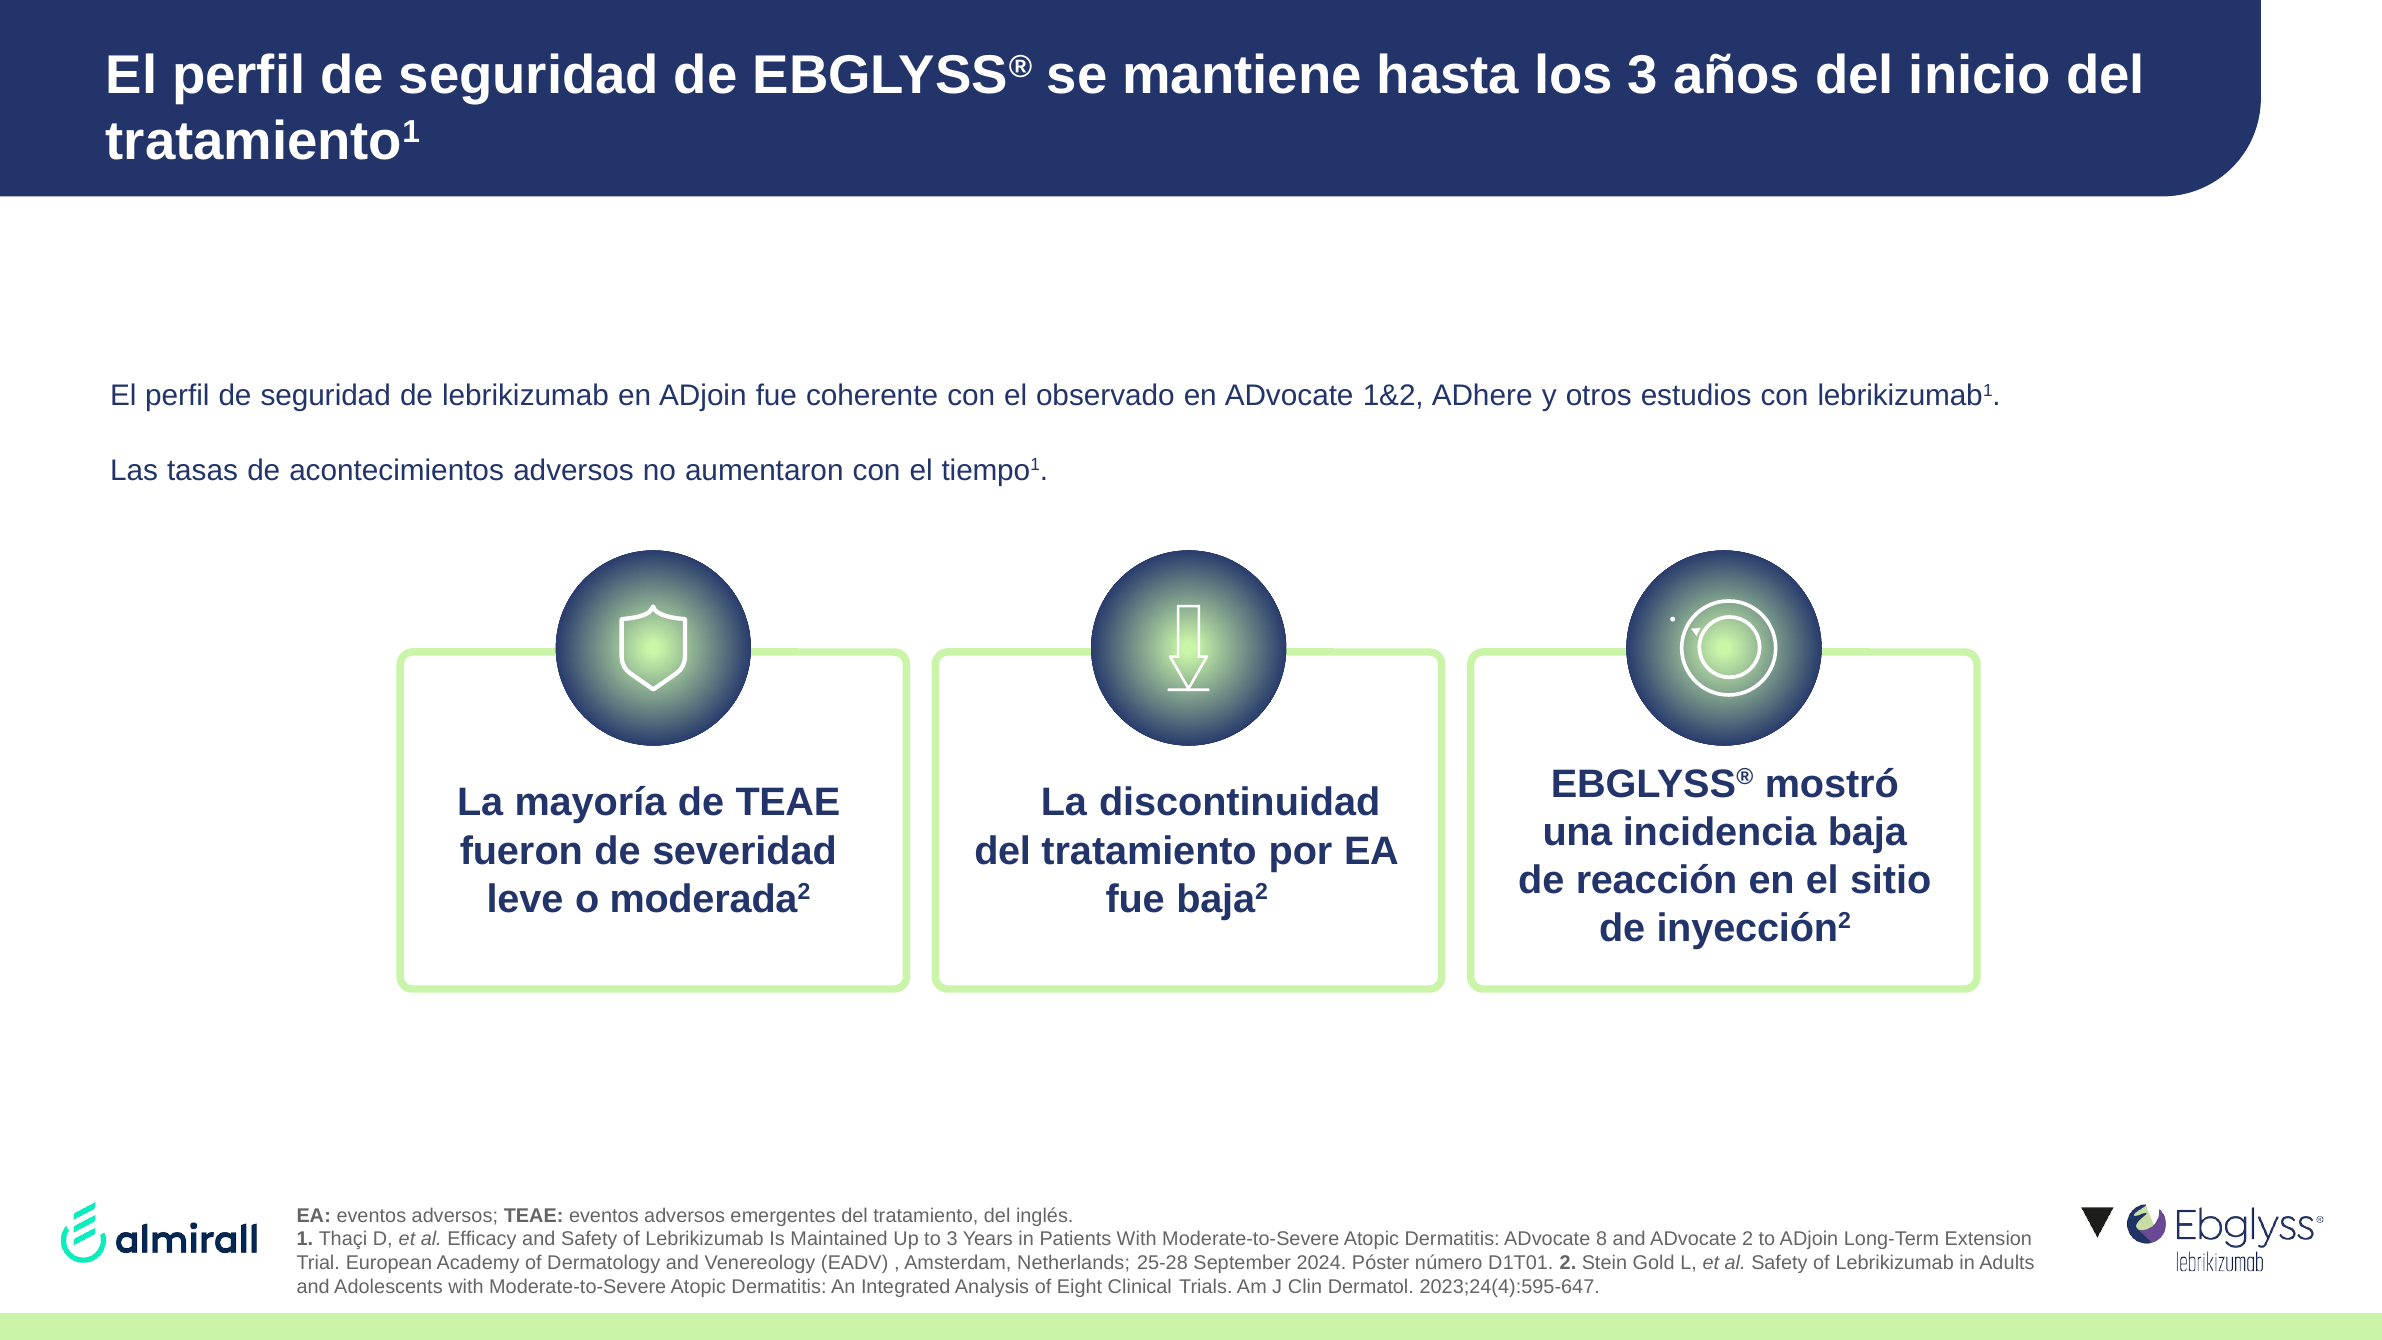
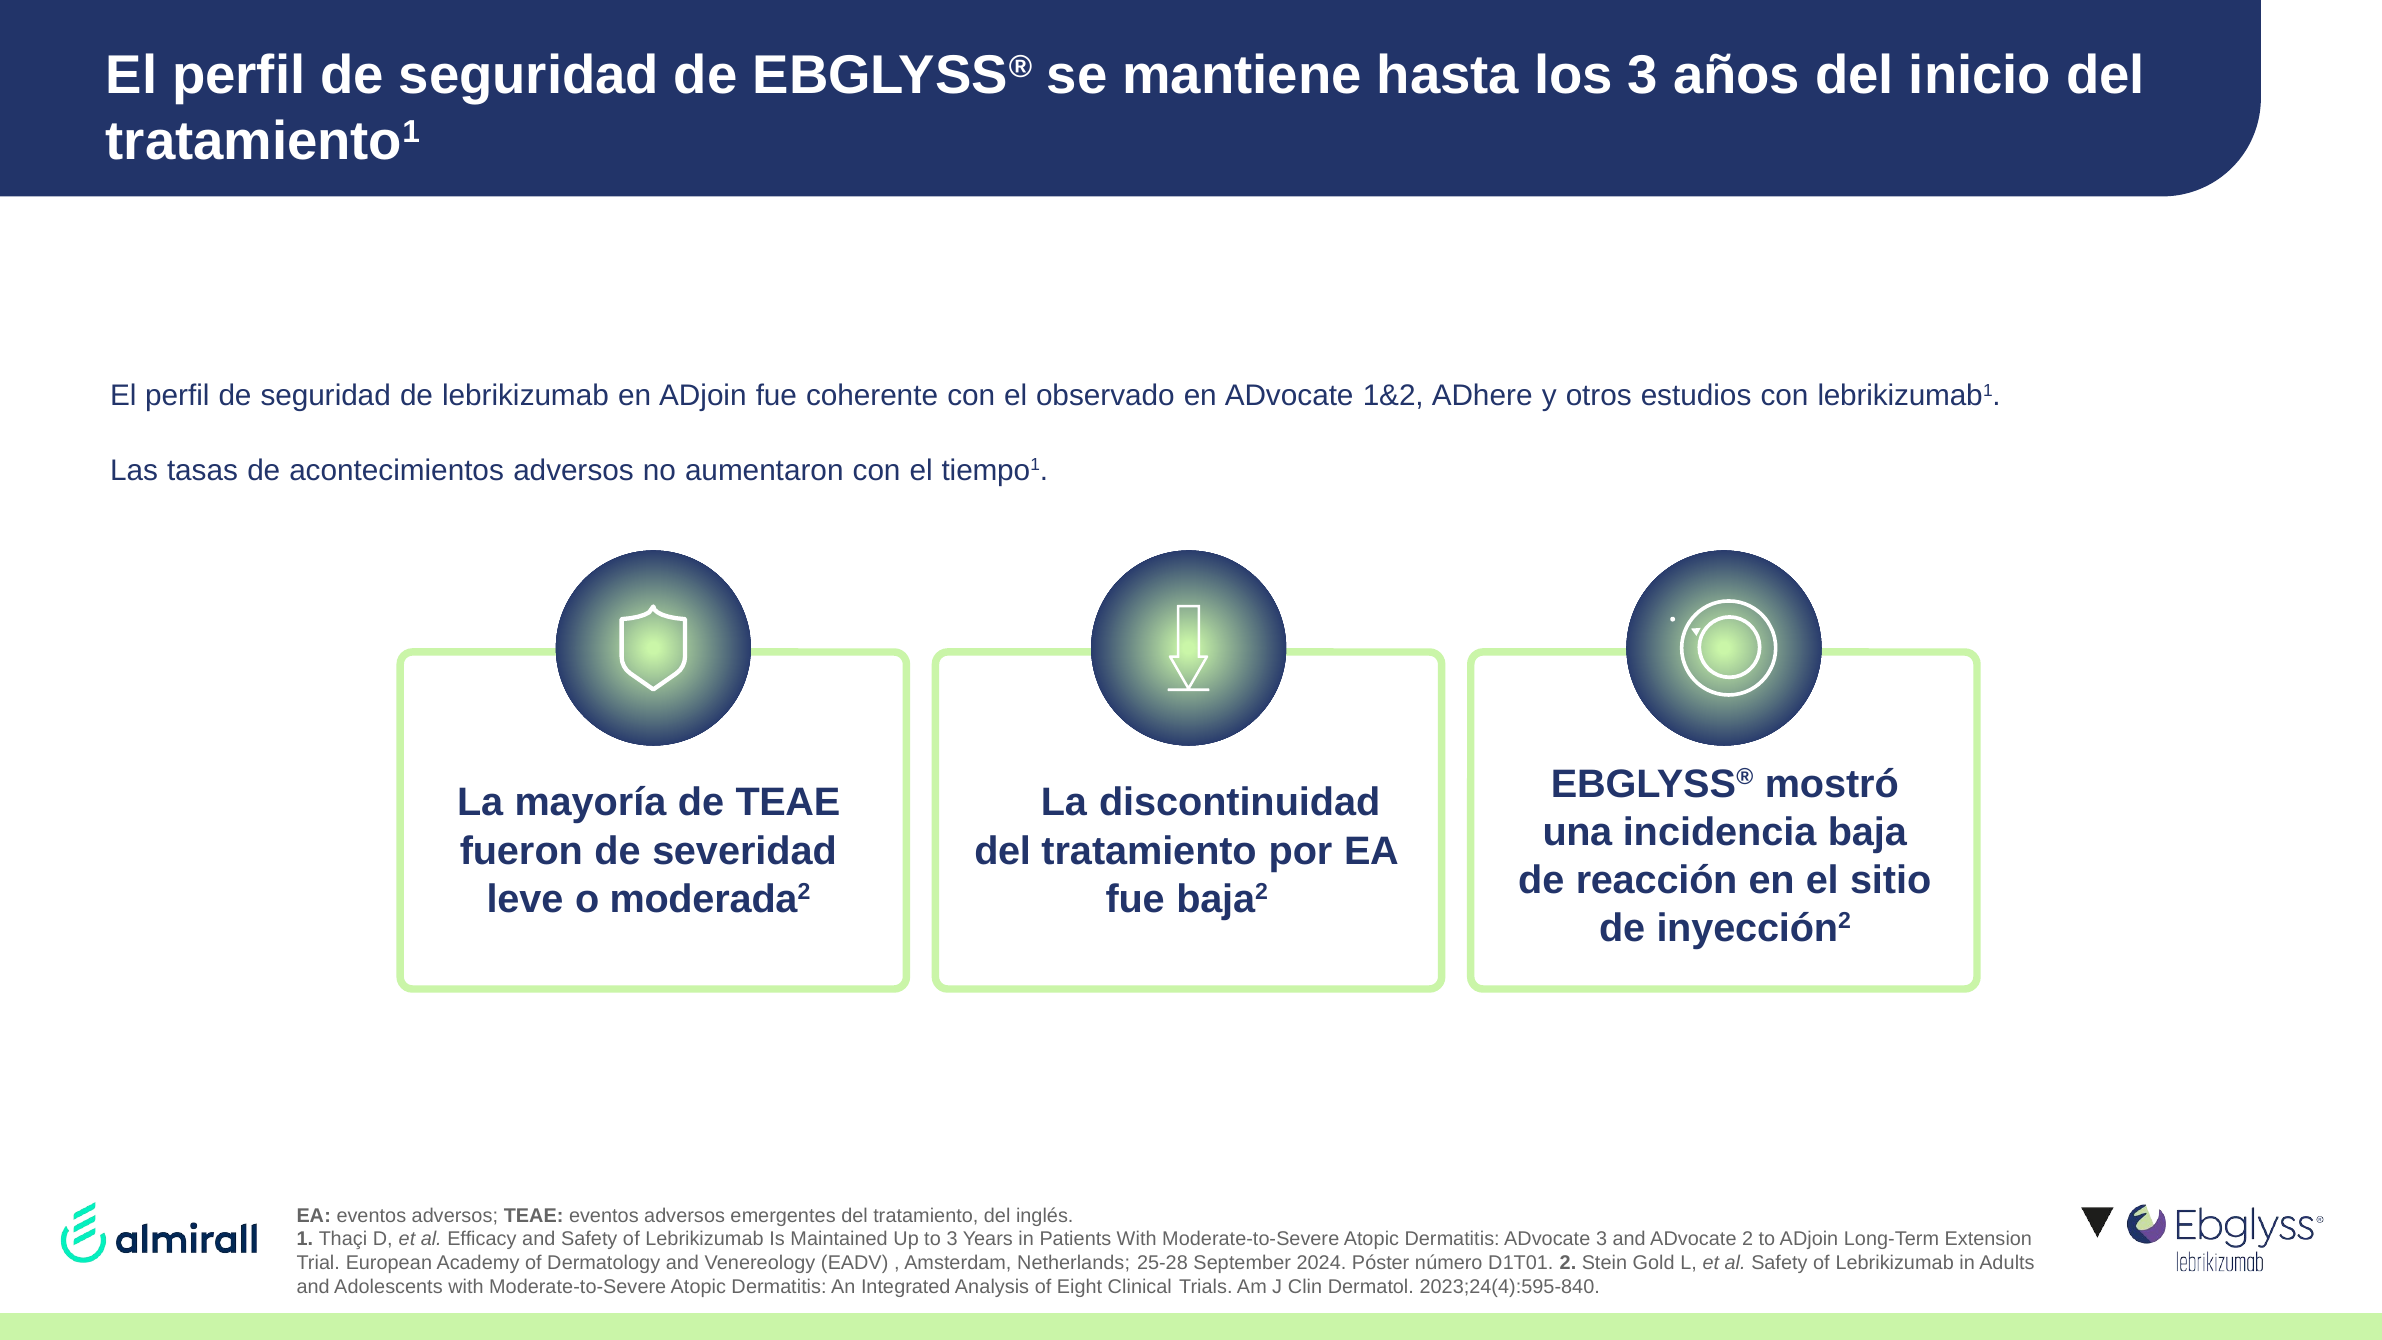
ADvocate 8: 8 -> 3 (1602, 1239)
2023;24(4):595-647: 2023;24(4):595-647 -> 2023;24(4):595-840 (1510, 1287)
